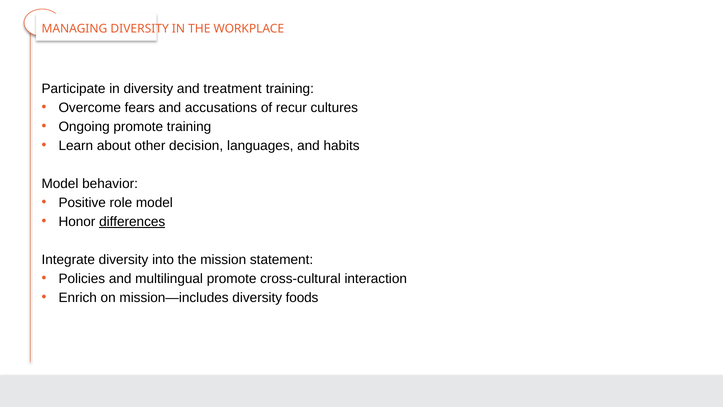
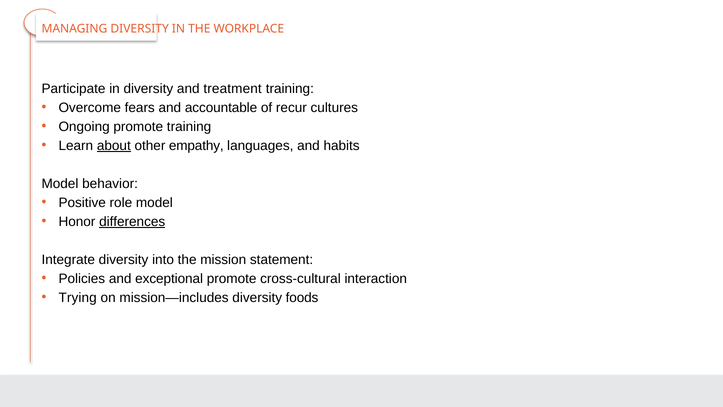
accusations: accusations -> accountable (221, 108)
about underline: none -> present (114, 146)
decision: decision -> empathy (196, 146)
multilingual: multilingual -> exceptional (169, 278)
Enrich: Enrich -> Trying (78, 297)
